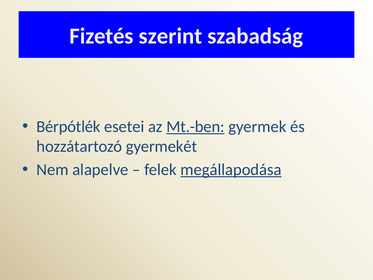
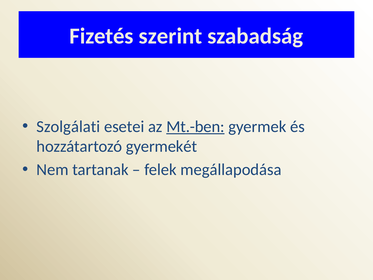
Bérpótlék: Bérpótlék -> Szolgálati (68, 126)
alapelve: alapelve -> tartanak (100, 170)
megállapodása underline: present -> none (231, 170)
